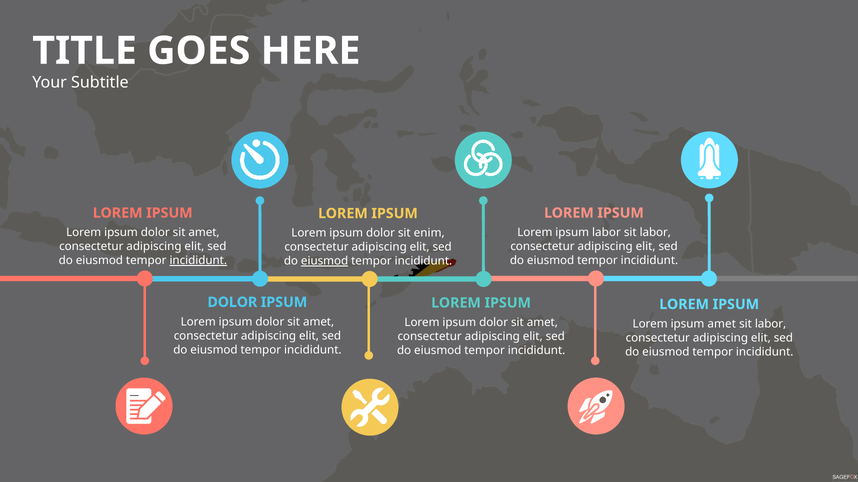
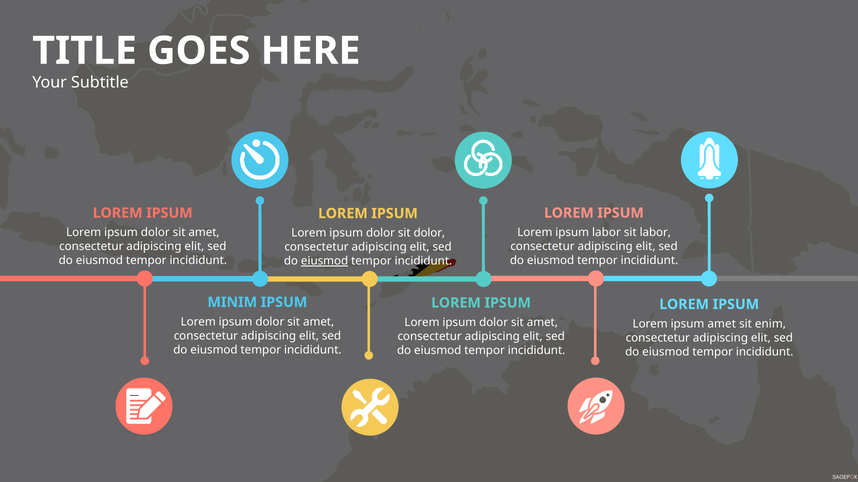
sit enim: enim -> dolor (429, 233)
incididunt underline: present -> none (198, 261)
DOLOR: DOLOR -> MINIM (232, 303)
labor: labor -> enim (770, 324)
